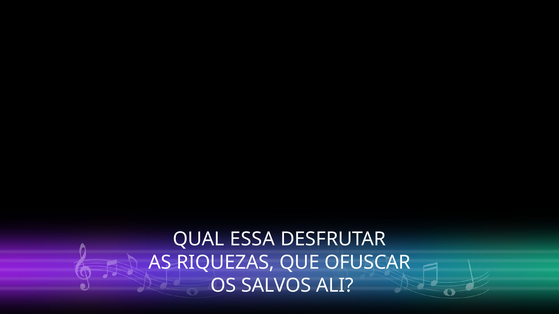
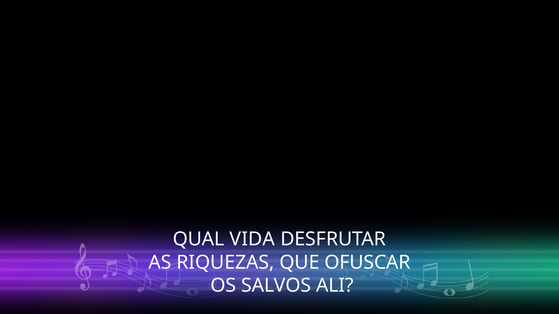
ESSA: ESSA -> VIDA (252, 239)
